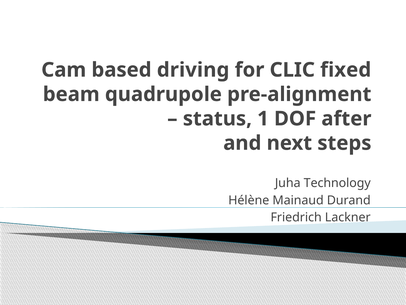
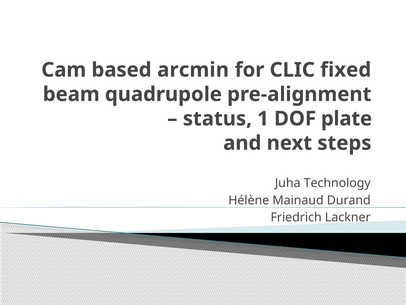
driving: driving -> arcmin (193, 70)
after: after -> plate (347, 119)
